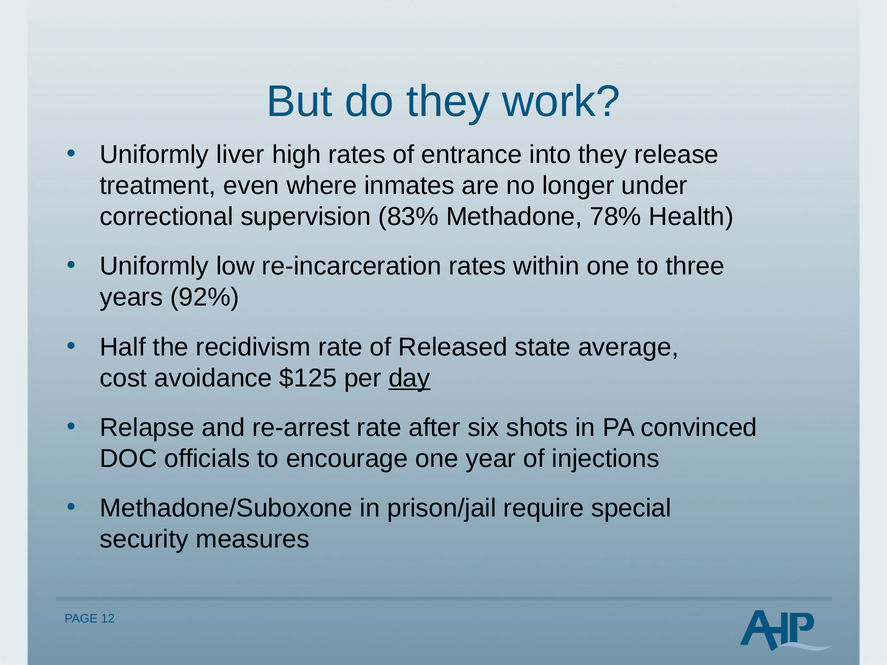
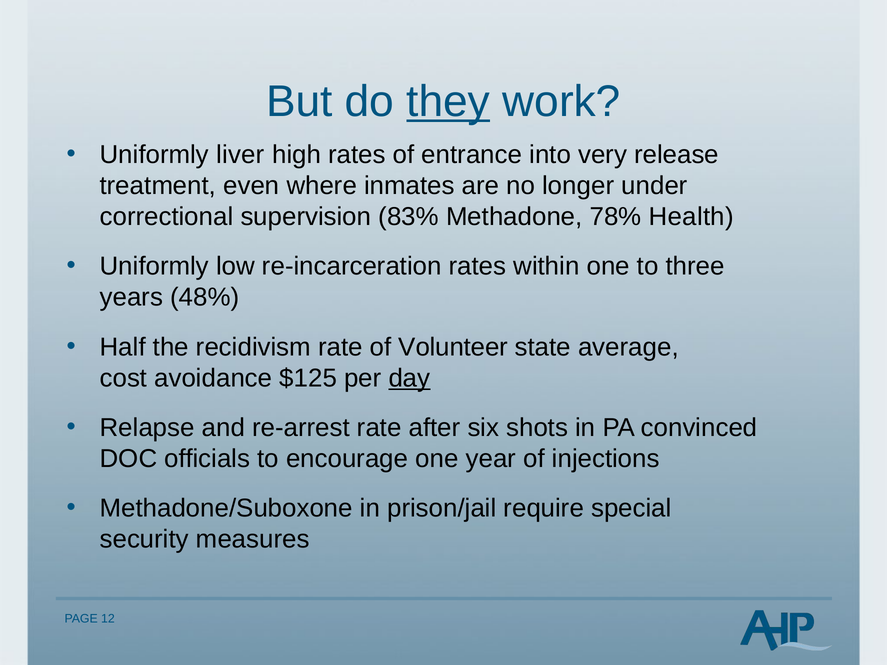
they underline: none -> present (448, 102)
into they: they -> very (603, 155)
92%: 92% -> 48% (205, 298)
Released: Released -> Volunteer (453, 347)
